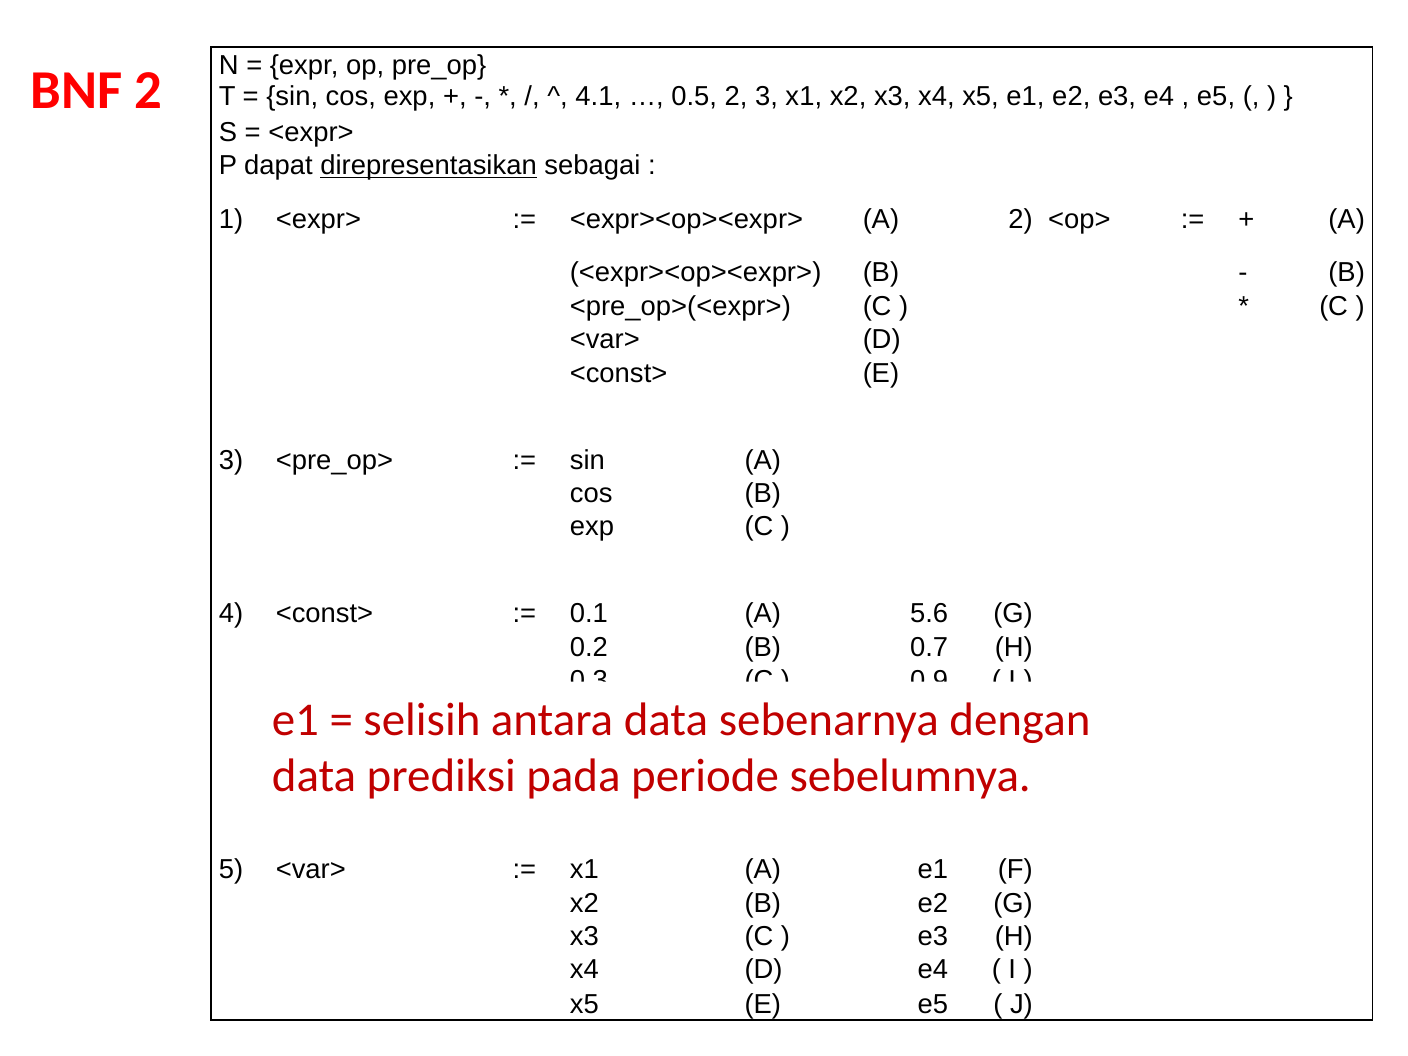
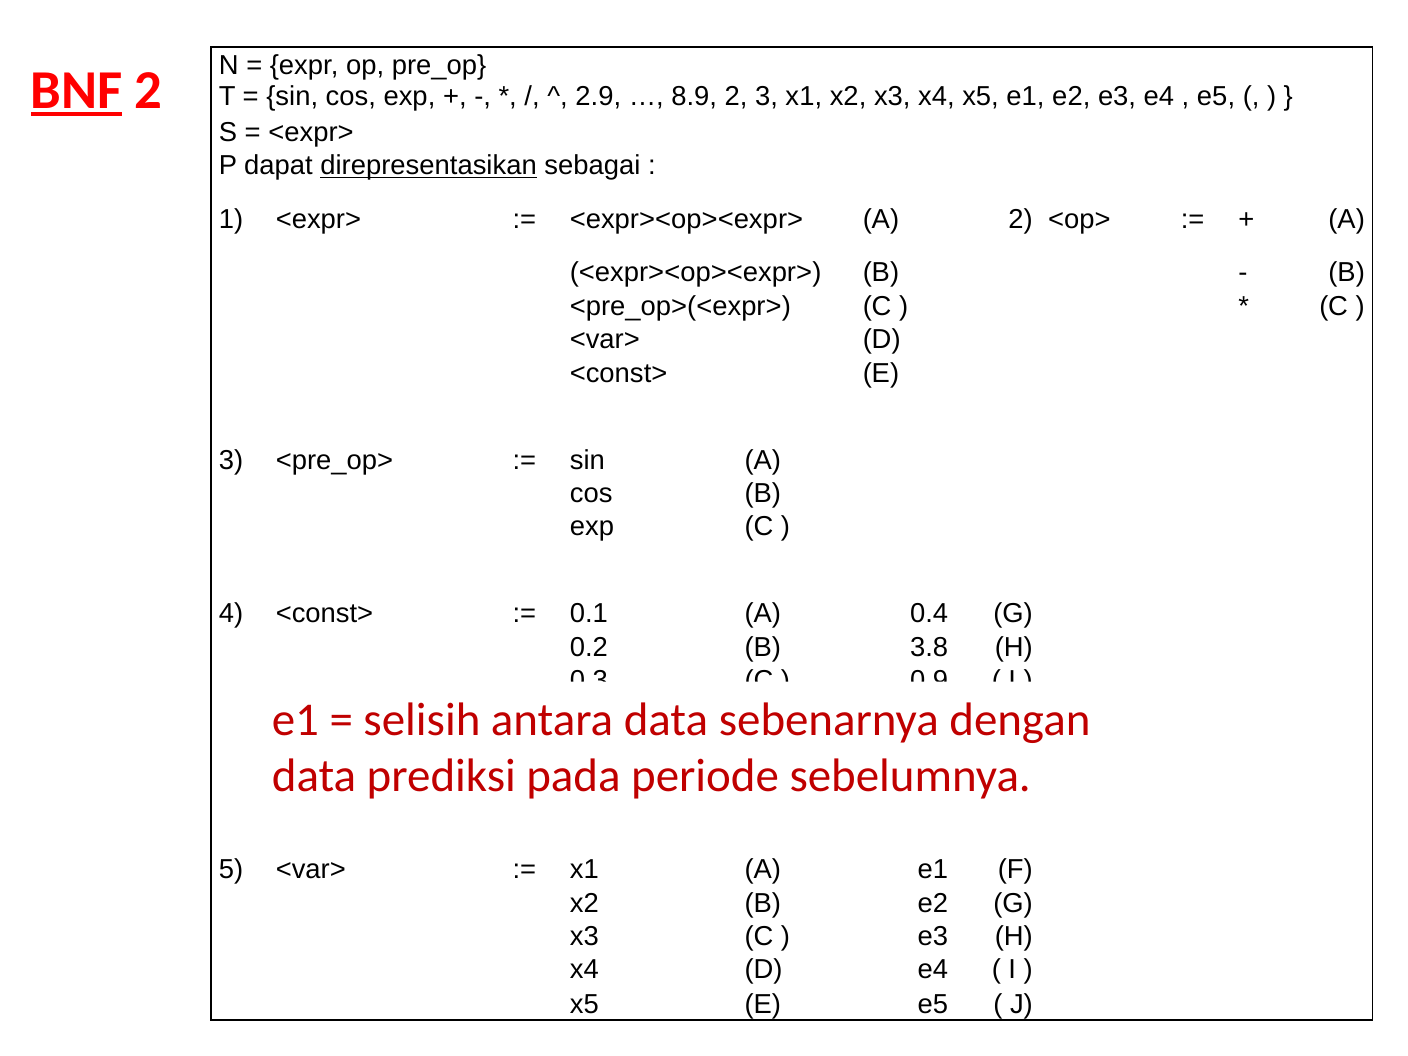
BNF underline: none -> present (76, 91)
4.1: 4.1 -> 2.9 (598, 96)
0.5: 0.5 -> 8.9 (694, 96)
A 5.6: 5.6 -> 0.4 (929, 614)
0.7: 0.7 -> 3.8 (929, 647)
